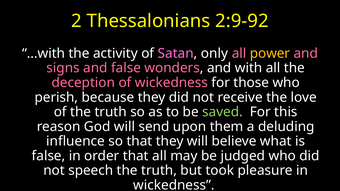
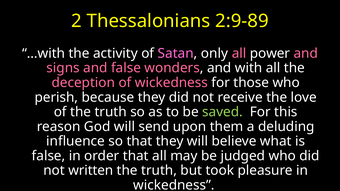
2:9-92: 2:9-92 -> 2:9-89 (242, 21)
power colour: yellow -> white (270, 53)
speech: speech -> written (91, 171)
